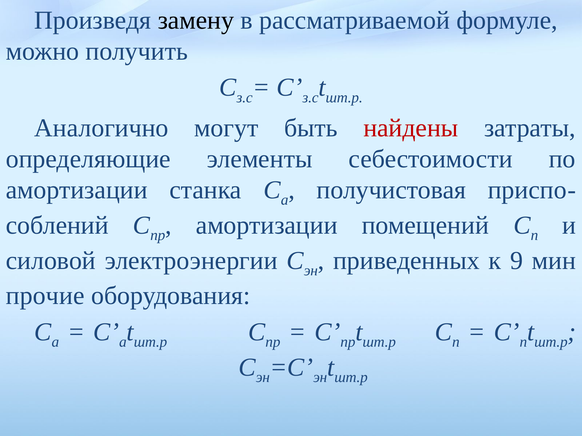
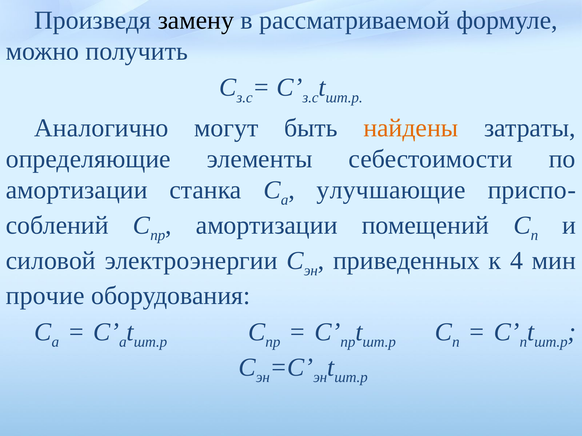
найдены colour: red -> orange (411, 128)
получистовая: получистовая -> улучшающие (391, 190)
9: 9 -> 4 (516, 261)
